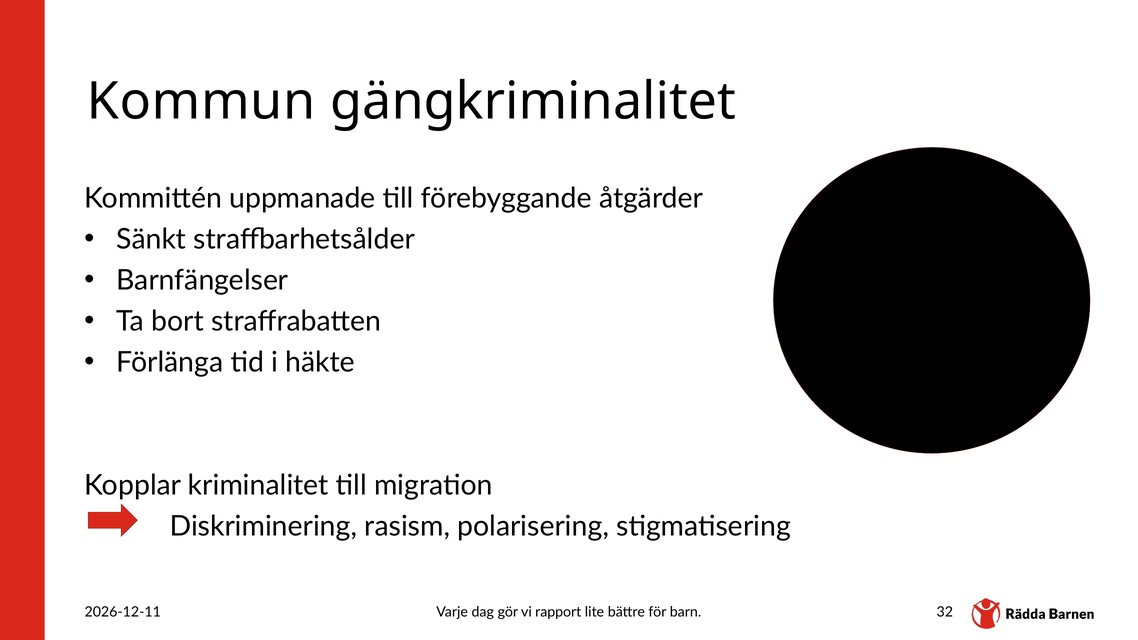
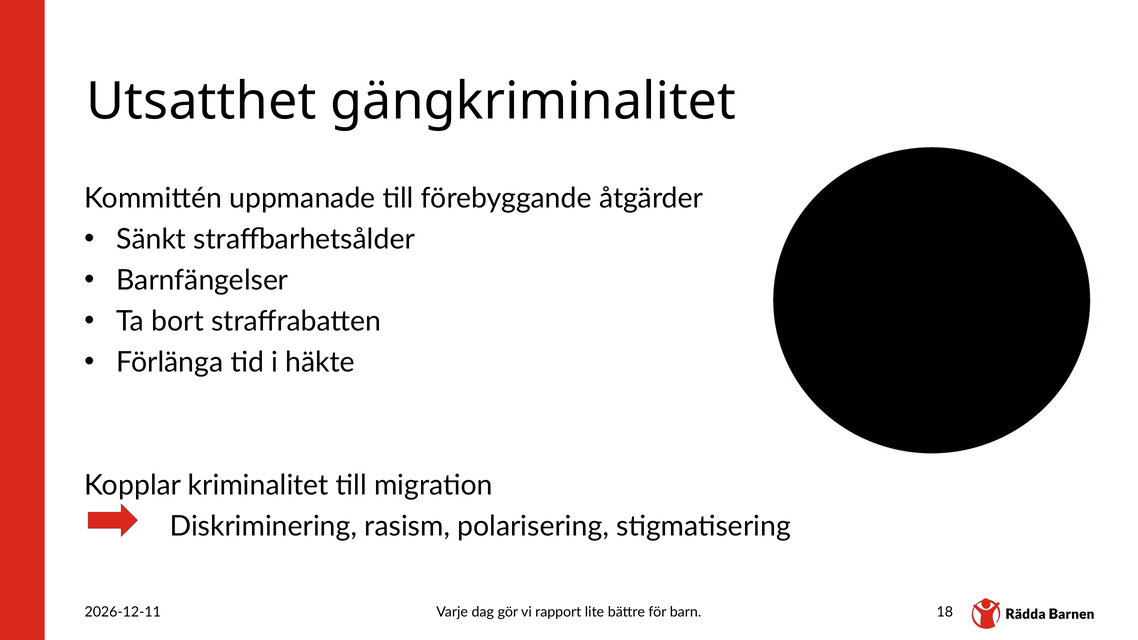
Kommun: Kommun -> Utsatthet (201, 102)
32: 32 -> 18 (945, 612)
